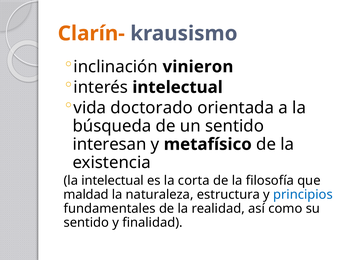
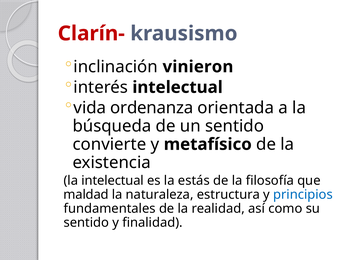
Clarín- colour: orange -> red (91, 33)
doctorado: doctorado -> ordenanza (152, 108)
interesan: interesan -> convierte (109, 144)
corta: corta -> estás (194, 180)
